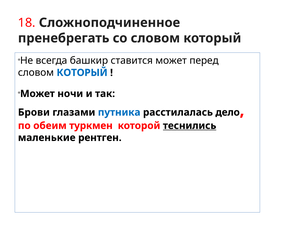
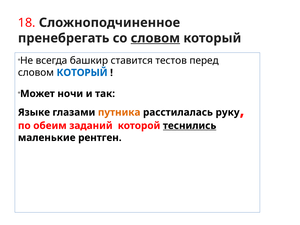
словом underline: none -> present (155, 38)
может: может -> тестов (171, 61)
Брови: Брови -> Языке (34, 112)
путника colour: blue -> orange (119, 112)
дело: дело -> руку (228, 112)
туркмен: туркмен -> заданий (91, 126)
